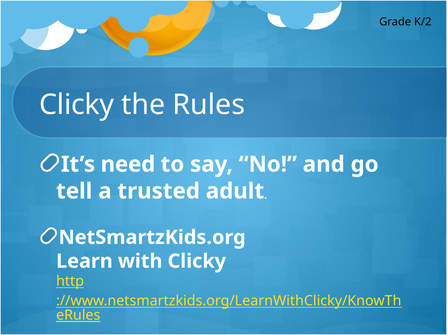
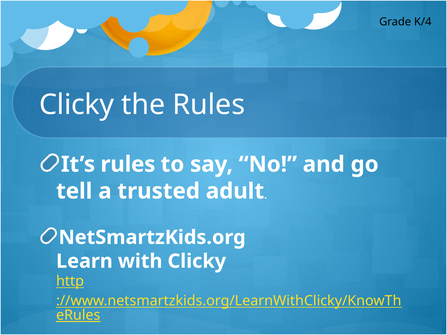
K/2: K/2 -> K/4 (423, 22)
It’s need: need -> rules (128, 164)
